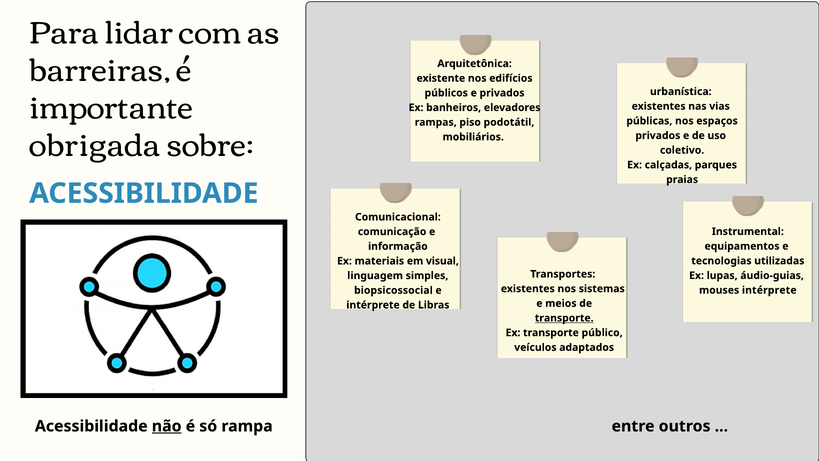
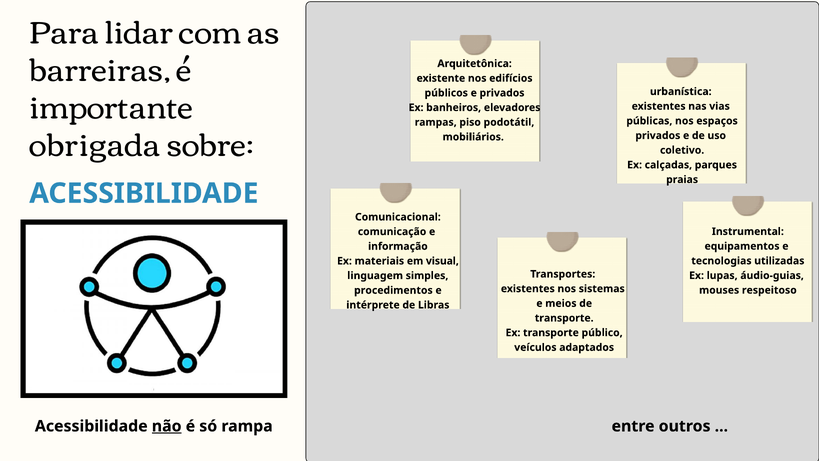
mouses intérprete: intérprete -> respeitoso (769, 290)
biopsicossocial: biopsicossocial -> procedimentos (393, 290)
transporte underline: present -> none (564, 318)
